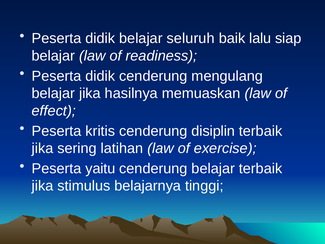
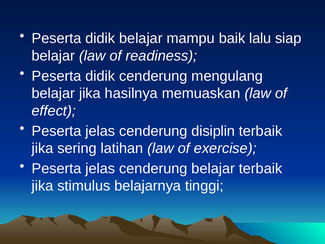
seluruh: seluruh -> mampu (191, 38)
kritis: kritis -> jelas (100, 131)
yaitu: yaitu -> jelas (100, 168)
